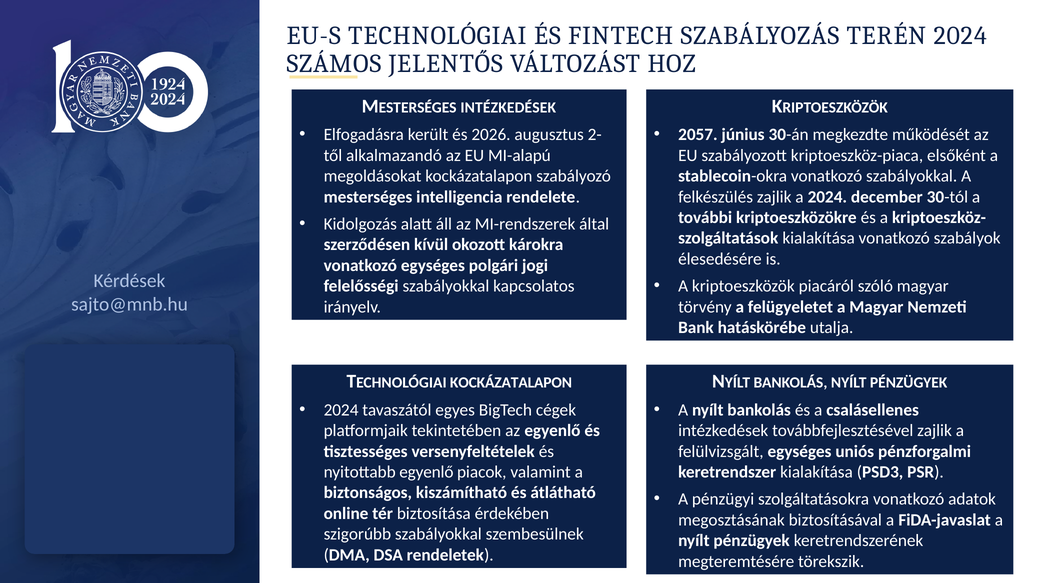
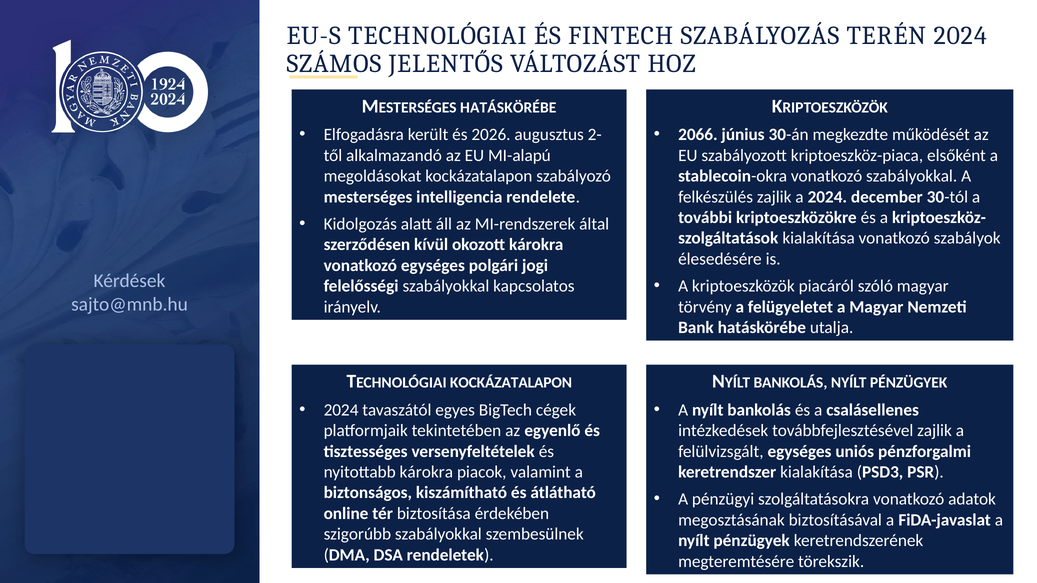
INTÉZKEDÉSEK: INTÉZKEDÉSEK -> HATÁSKÖRÉBE (508, 108)
2057: 2057 -> 2066 (698, 135)
nyitottabb egyenlő: egyenlő -> károkra (426, 472)
